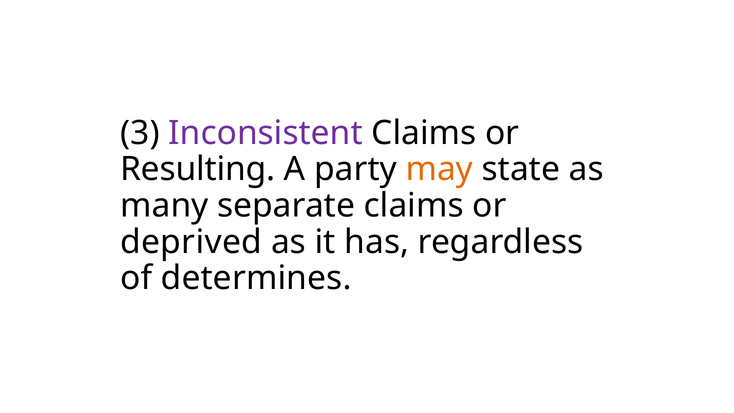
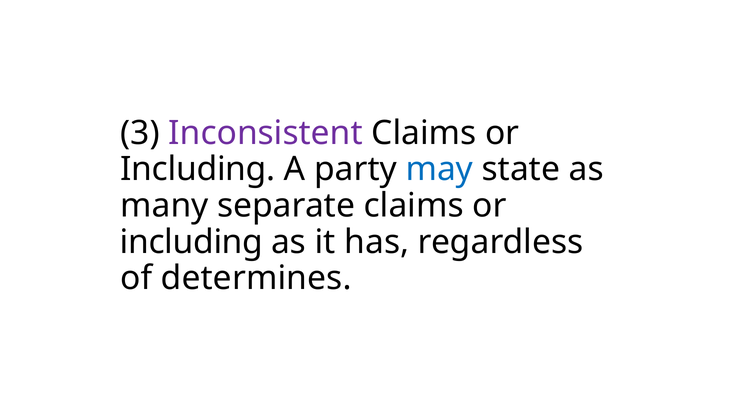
Resulting: Resulting -> Including (198, 169)
may colour: orange -> blue (439, 169)
deprived: deprived -> including (191, 242)
